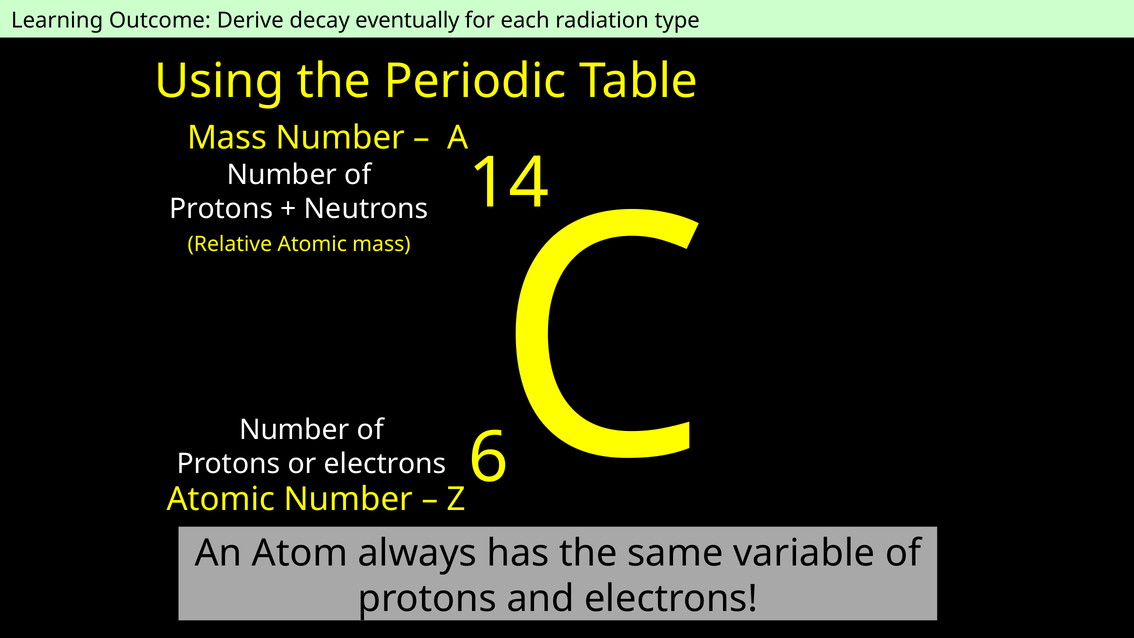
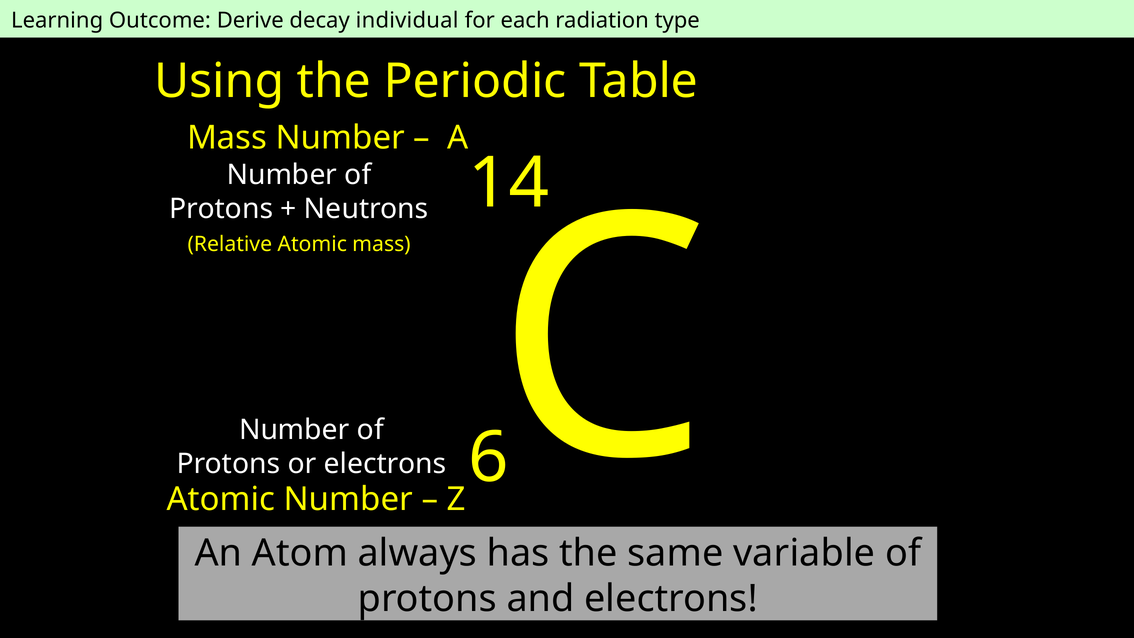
eventually: eventually -> individual (407, 20)
